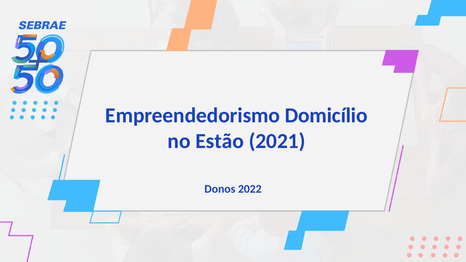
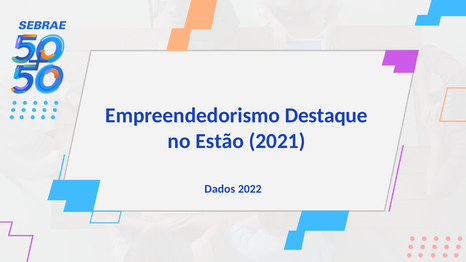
Domicílio: Domicílio -> Destaque (326, 116)
Donos: Donos -> Dados (220, 189)
